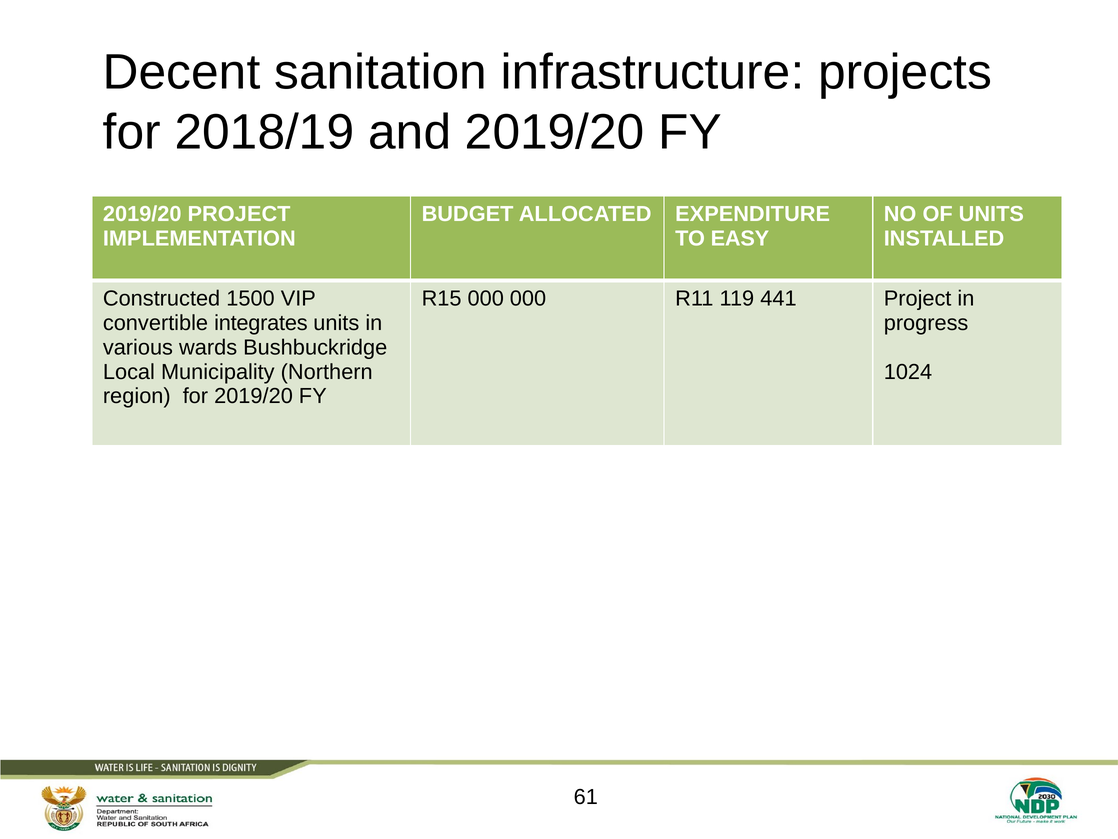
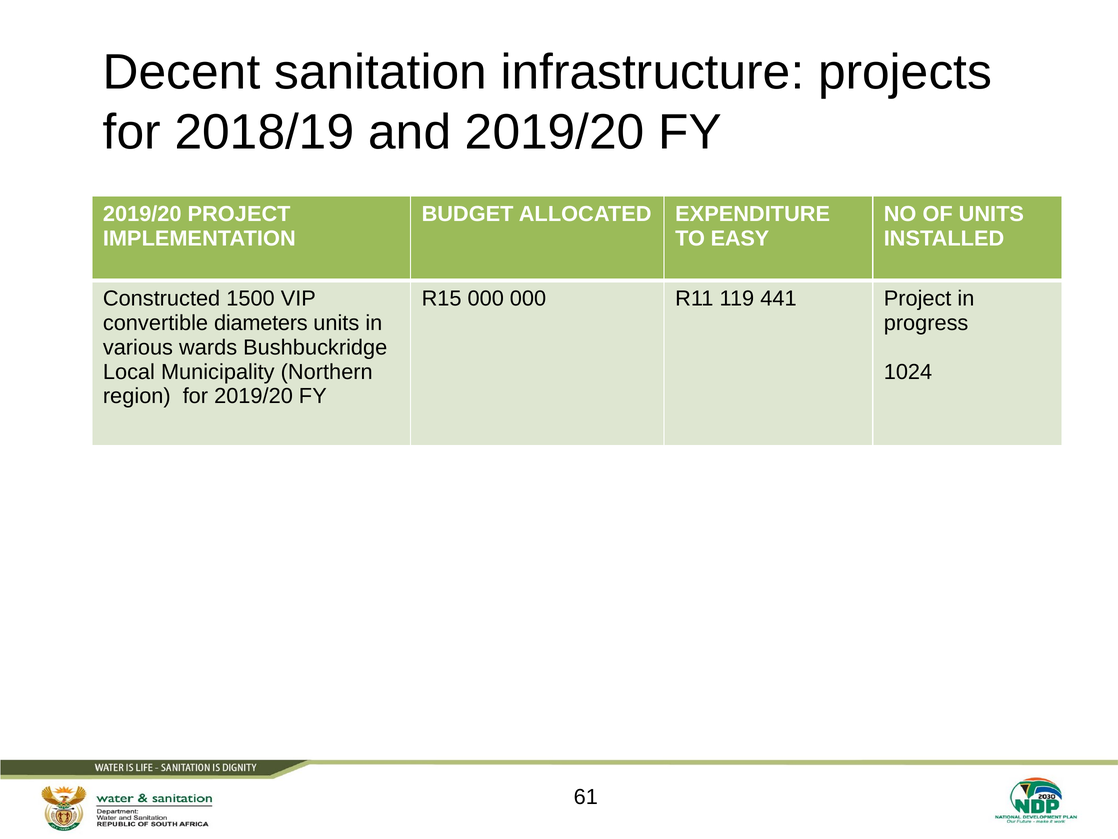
integrates: integrates -> diameters (261, 323)
